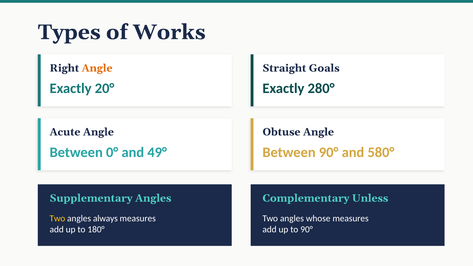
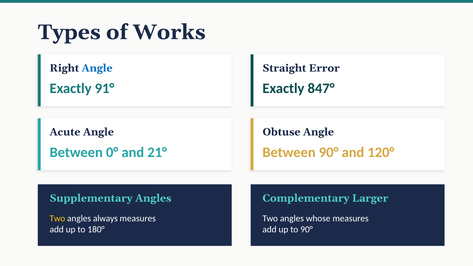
Angle colour: orange -> blue (97, 68)
Goals: Goals -> Error (324, 68)
20°: 20° -> 91° (105, 88)
280°: 280° -> 847° (321, 88)
49°: 49° -> 21° (157, 152)
580°: 580° -> 120° (381, 152)
Unless: Unless -> Larger (370, 198)
